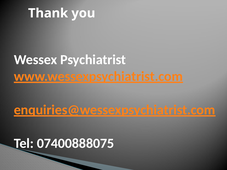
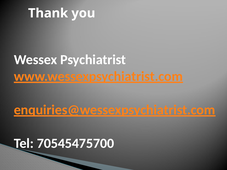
07400888075: 07400888075 -> 70545475700 (75, 144)
